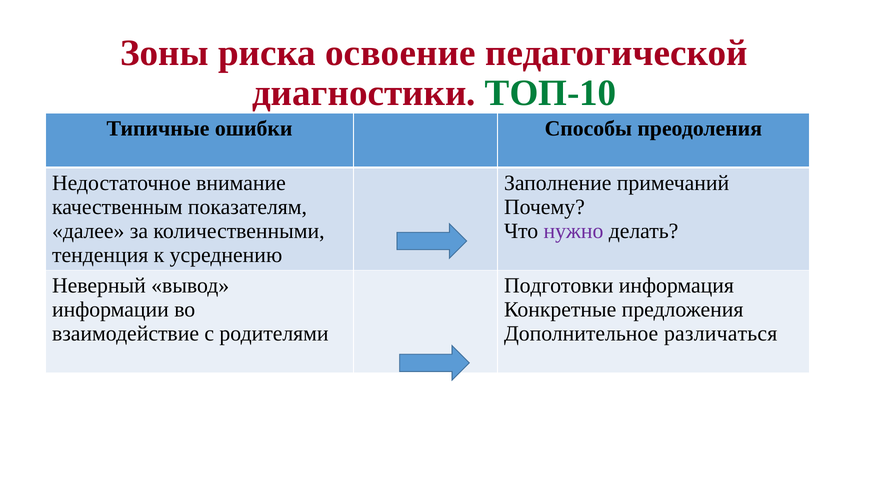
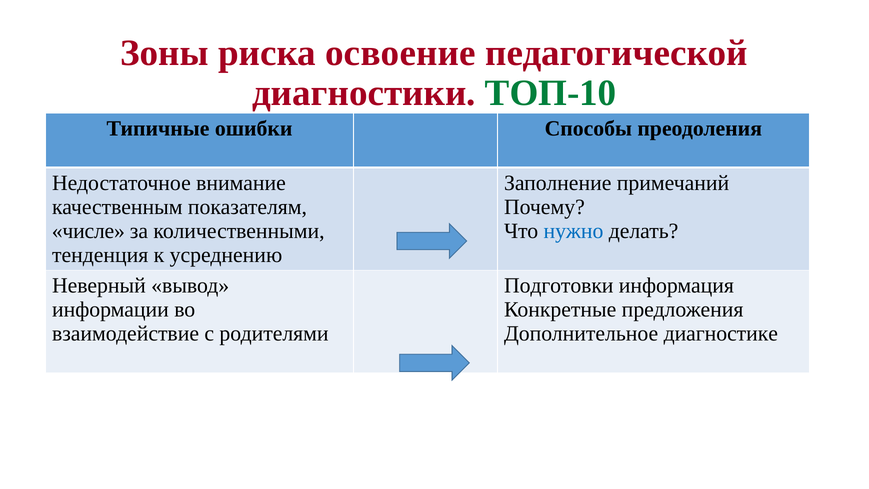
далее: далее -> числе (88, 231)
нужно colour: purple -> blue (573, 231)
различаться: различаться -> диагностике (721, 334)
